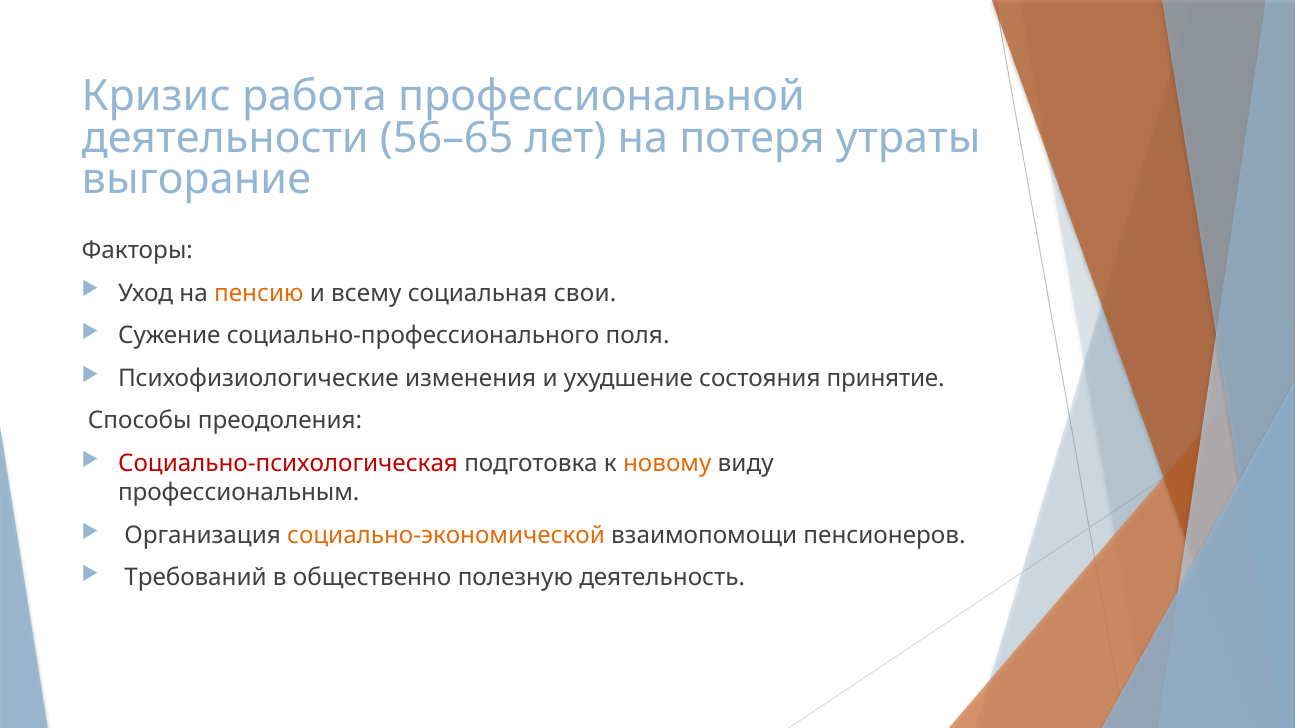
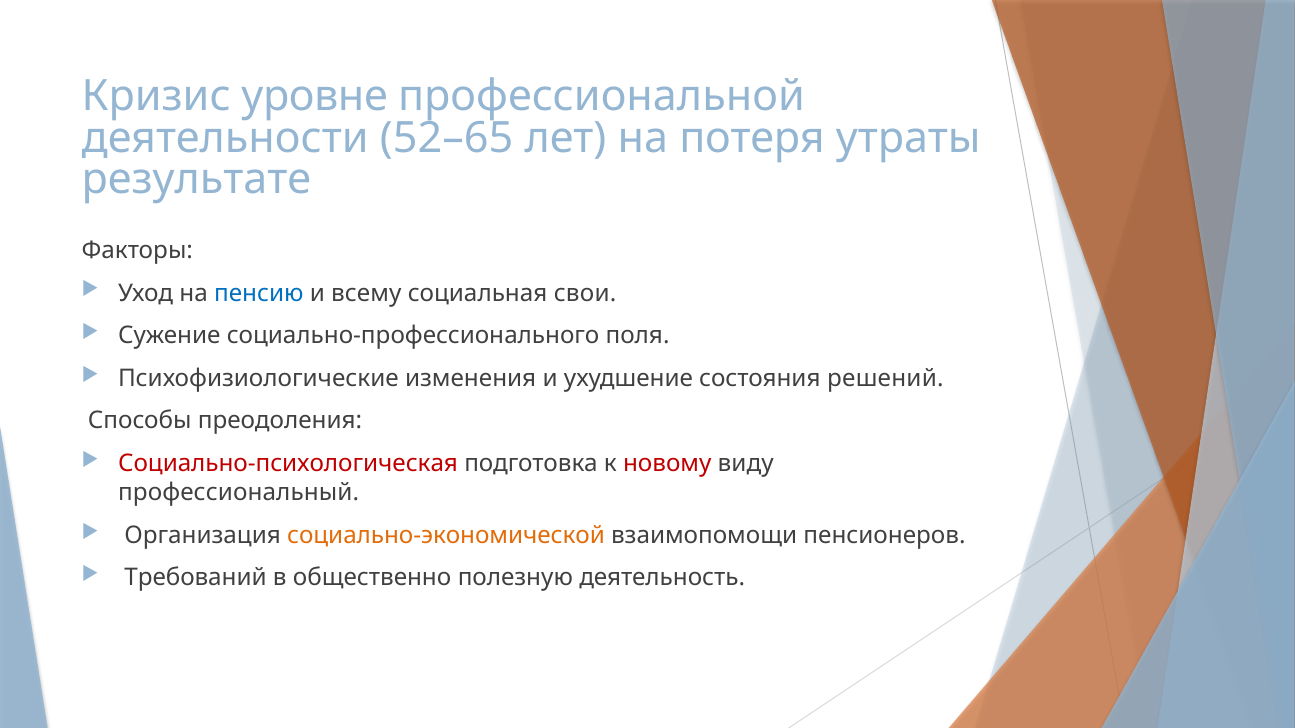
работа: работа -> уровне (315, 97)
56–65: 56–65 -> 52–65 (447, 138)
выгорание: выгорание -> результате (196, 180)
пенсию colour: orange -> blue (259, 293)
принятие: принятие -> решений (885, 379)
новому colour: orange -> red (667, 464)
профессиональным: профессиональным -> профессиональный (239, 493)
